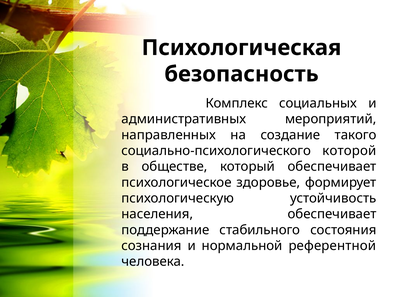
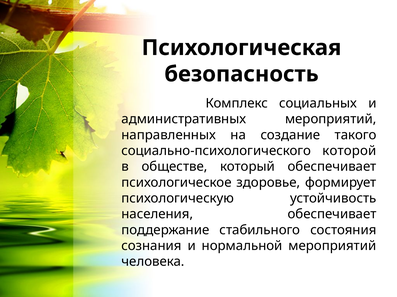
нормальной референтной: референтной -> мероприятий (332, 246)
